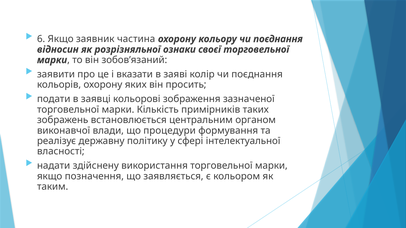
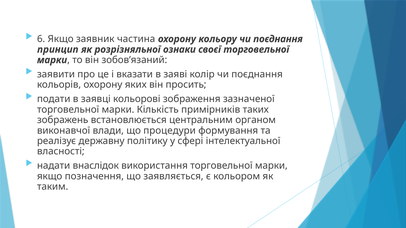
відносин: відносин -> принцип (58, 50)
здійснену: здійснену -> внаслідок (96, 166)
